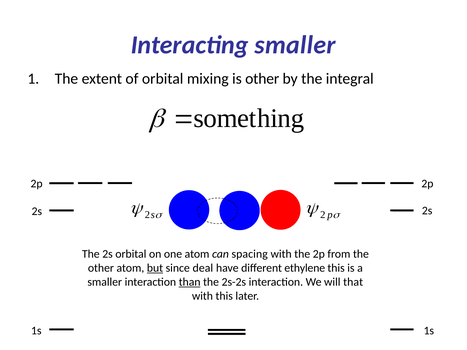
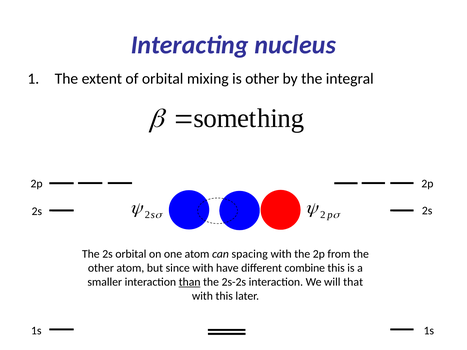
Interacting smaller: smaller -> nucleus (295, 45)
but underline: present -> none (155, 268)
since deal: deal -> with (203, 268)
ethylene: ethylene -> combine (305, 268)
